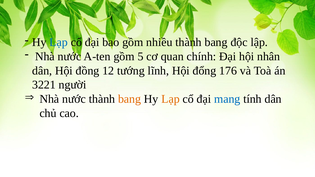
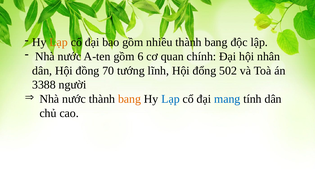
Lạp colour: blue -> orange (59, 42)
5: 5 -> 6 (140, 57)
12: 12 -> 70 (108, 71)
176: 176 -> 502 (228, 71)
3221: 3221 -> 3388 (44, 85)
Lạp colour: orange -> blue (170, 99)
